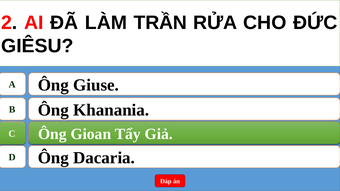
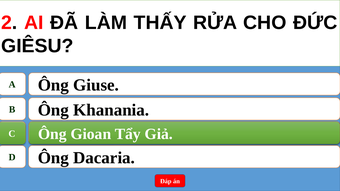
TRẦN: TRẦN -> THẤY (160, 23)
